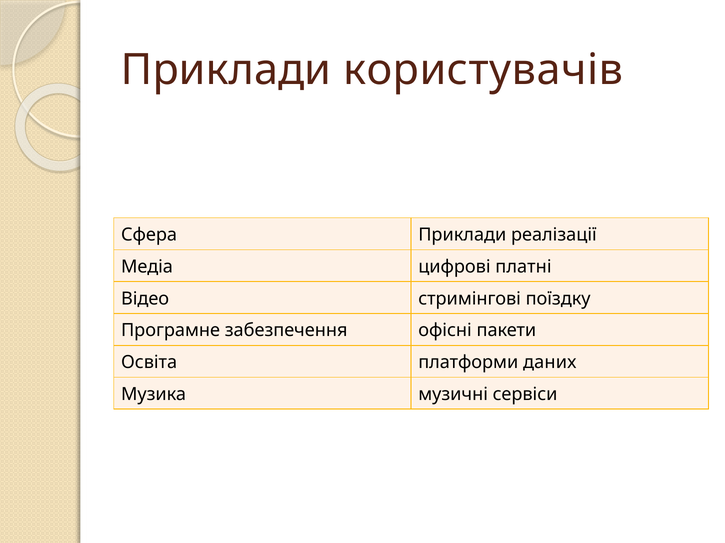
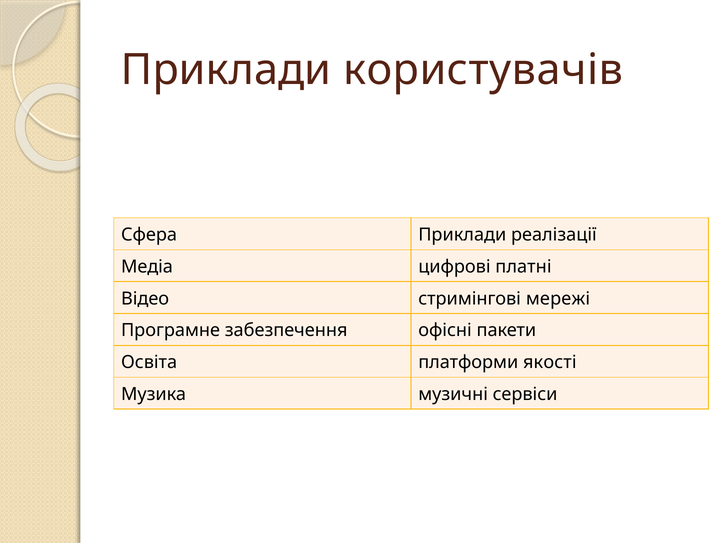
поїздку: поїздку -> мережі (558, 299)
даних: даних -> якості (550, 363)
